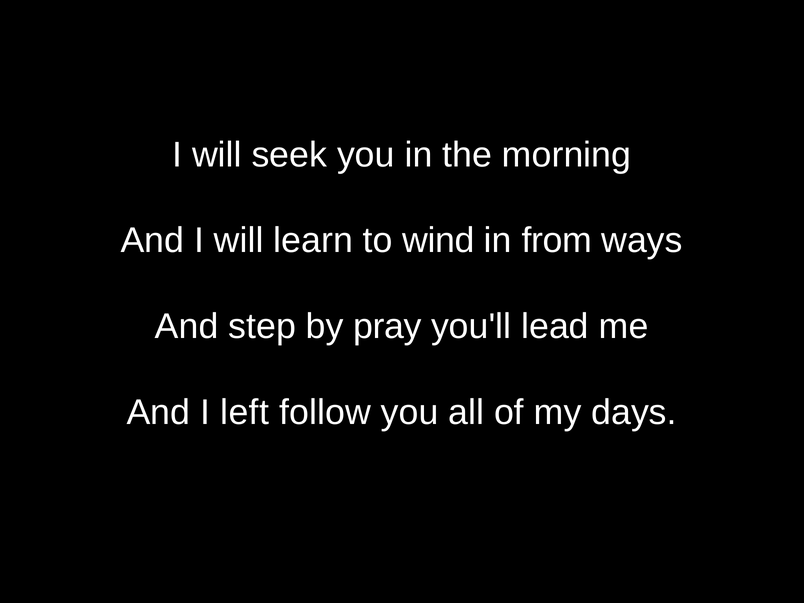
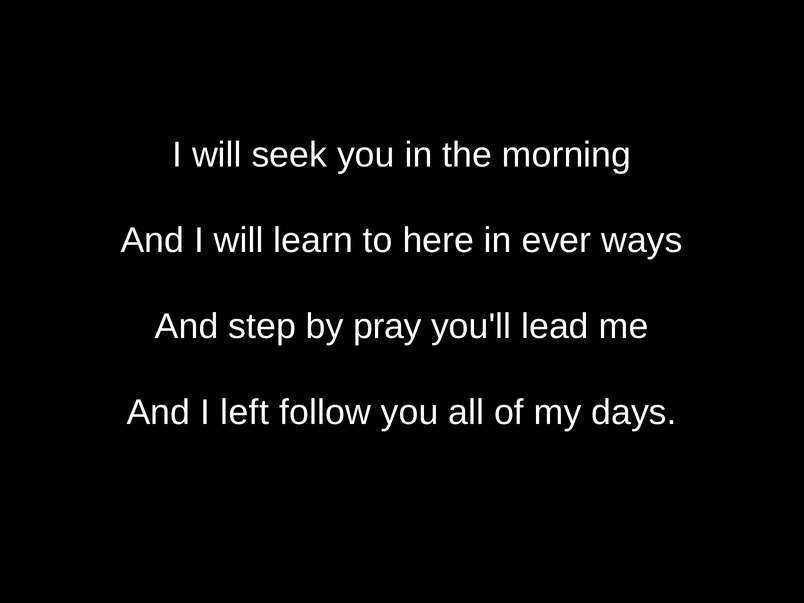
wind: wind -> here (438, 241)
from: from -> ever (556, 241)
